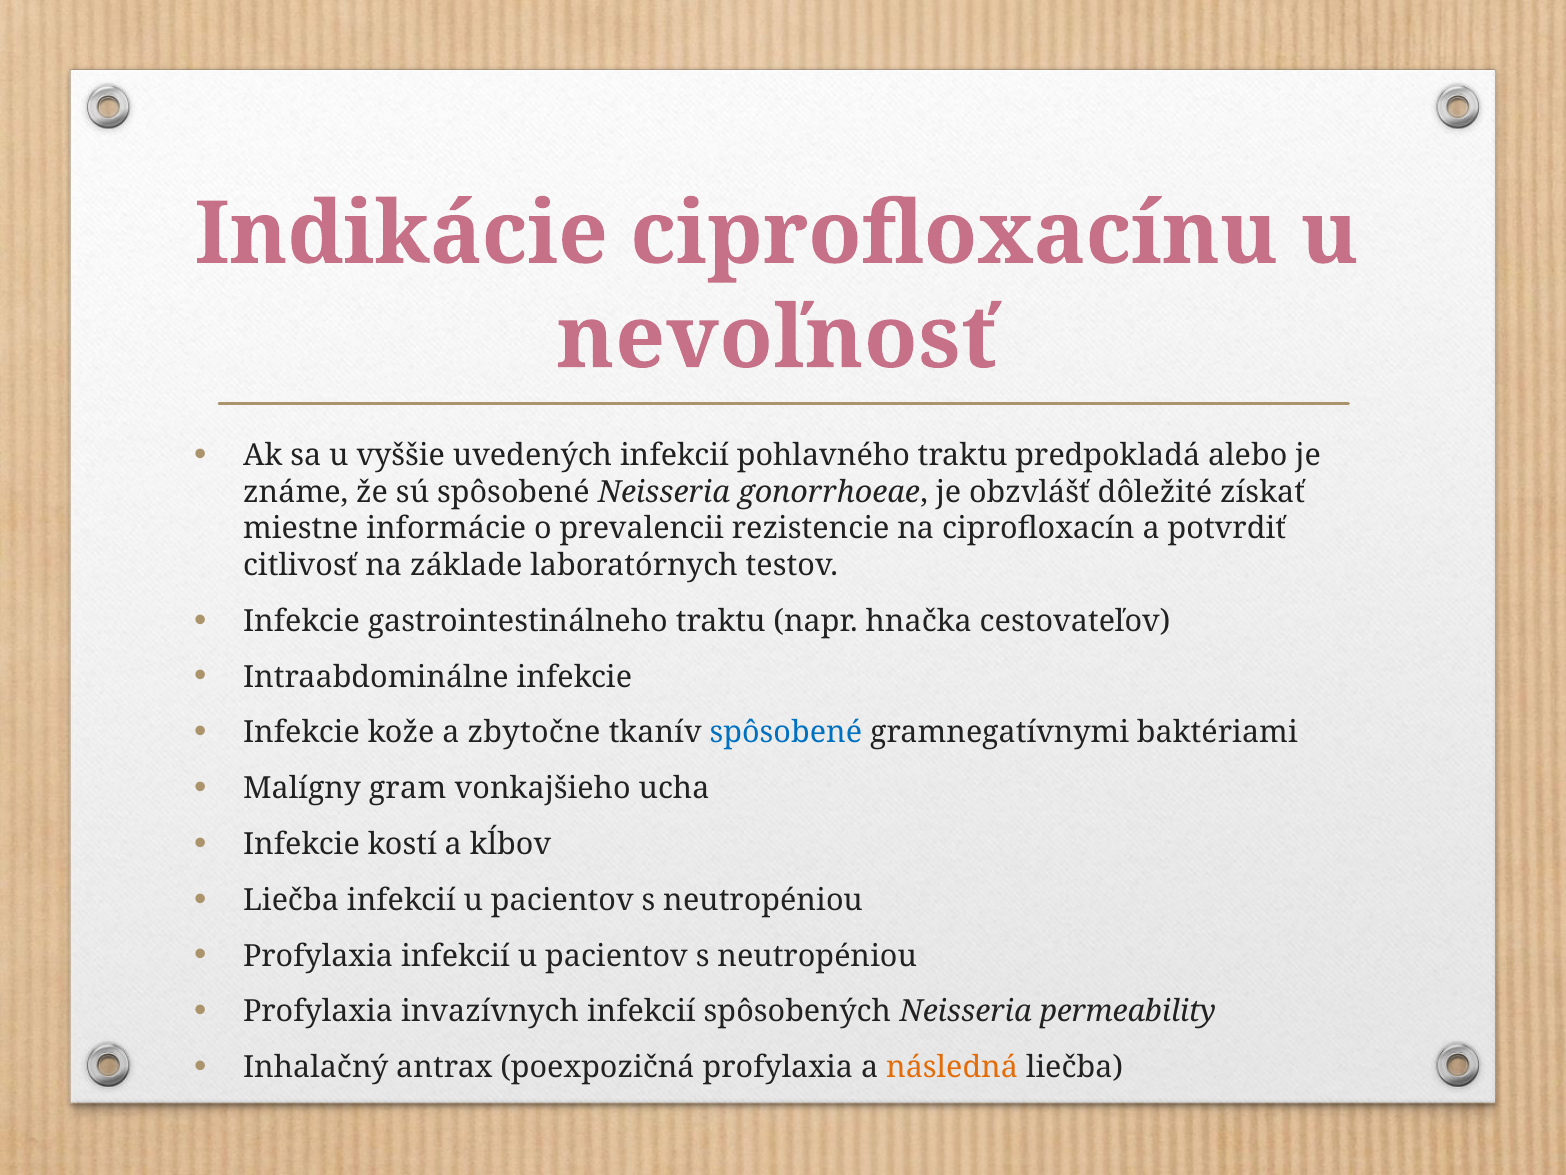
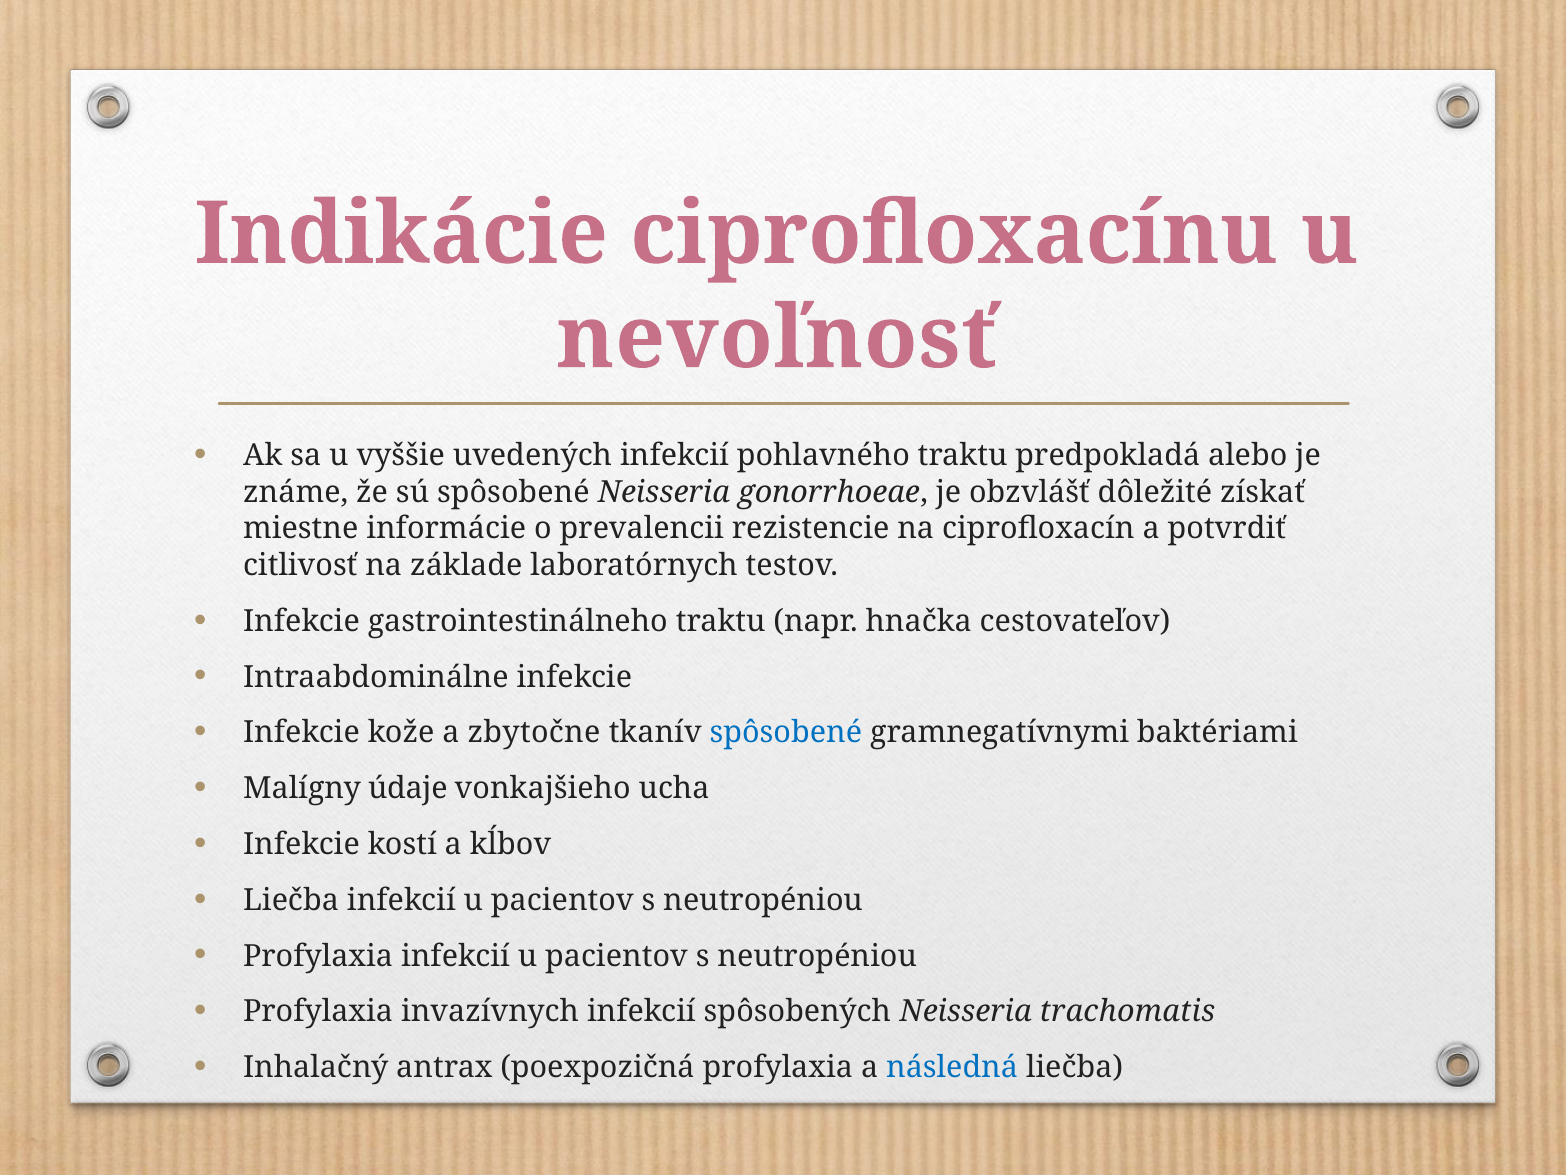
gram: gram -> údaje (408, 788)
permeability: permeability -> trachomatis (1127, 1011)
následná colour: orange -> blue (952, 1067)
